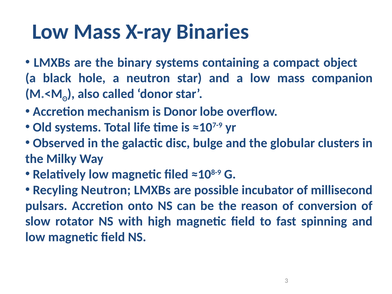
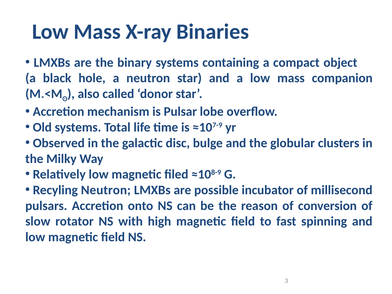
is Donor: Donor -> Pulsar (180, 112)
